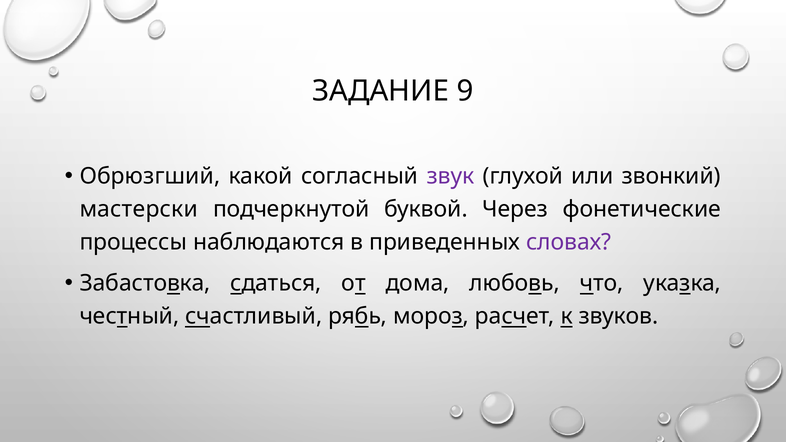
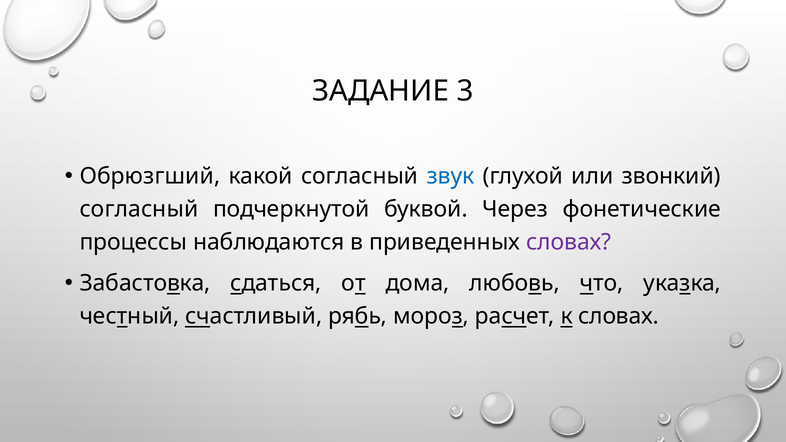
9: 9 -> 3 (465, 91)
звук colour: purple -> blue (450, 176)
мастерски: мастерски -> согласный (139, 209)
к звуков: звуков -> словах (619, 316)
